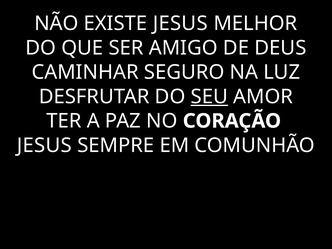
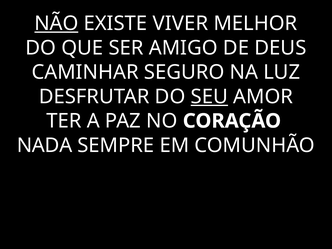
NÃO underline: none -> present (56, 23)
EXISTE JESUS: JESUS -> VIVER (180, 23)
JESUS: JESUS -> NADA (45, 145)
